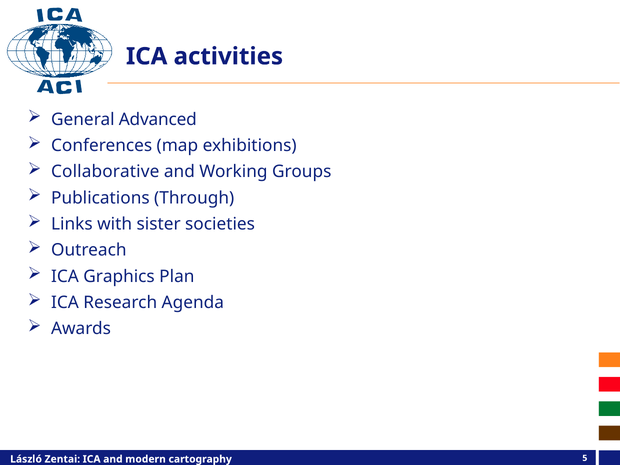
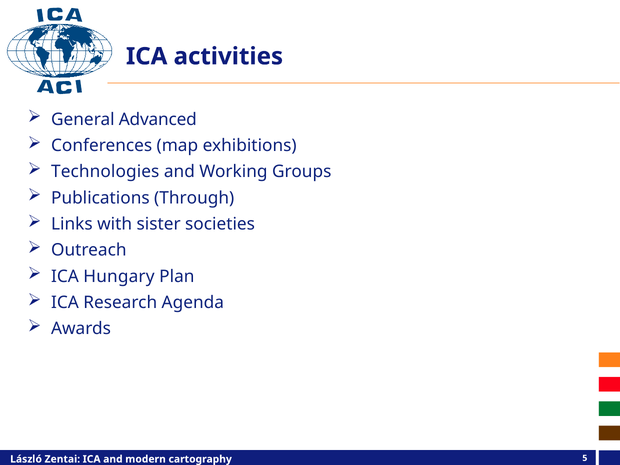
Collaborative: Collaborative -> Technologies (105, 172)
Graphics: Graphics -> Hungary (119, 276)
